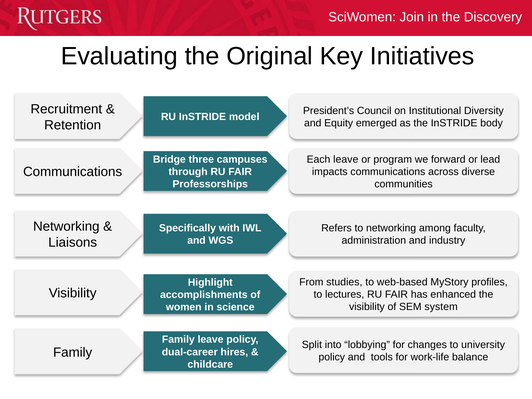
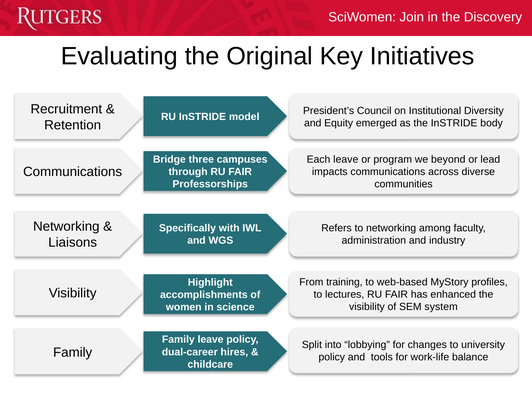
forward: forward -> beyond (448, 159)
studies: studies -> training (344, 282)
